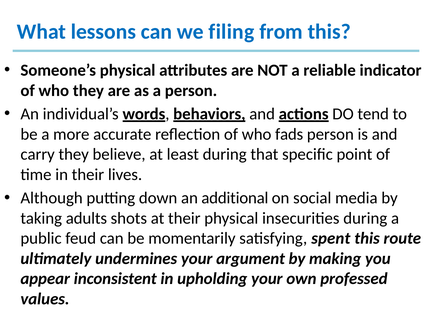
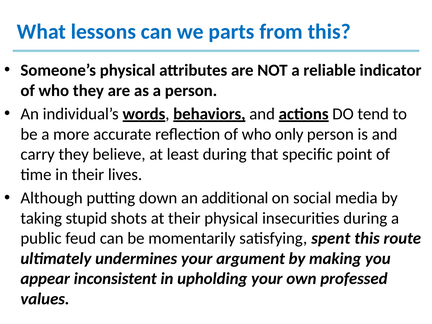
filing: filing -> parts (232, 32)
fads: fads -> only (289, 134)
adults: adults -> stupid (86, 218)
